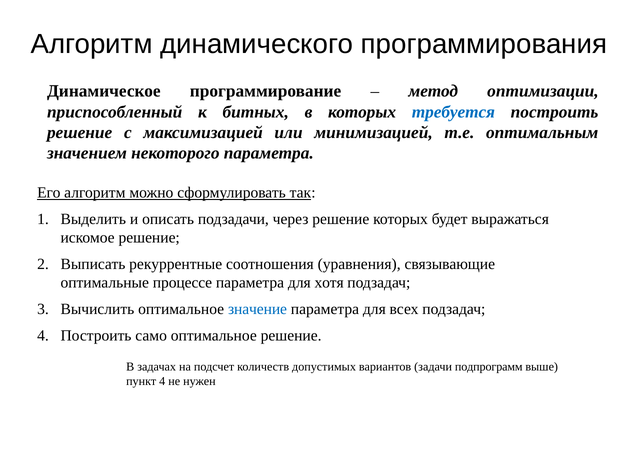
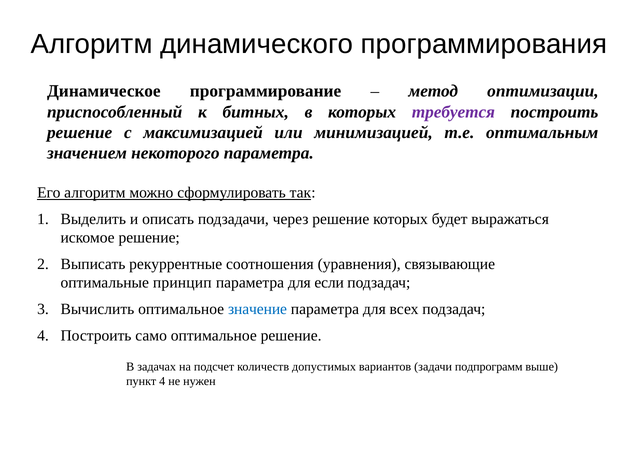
требуется colour: blue -> purple (453, 112)
процессе: процессе -> принцип (182, 283)
хотя: хотя -> если (329, 283)
